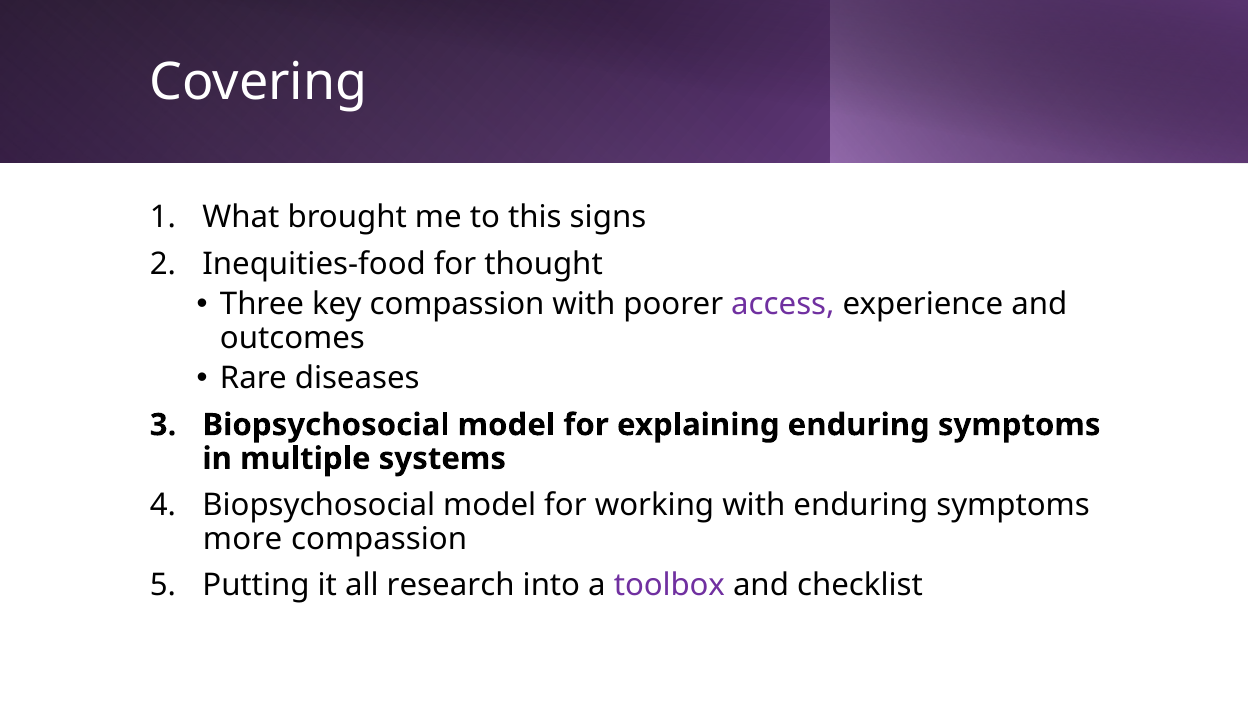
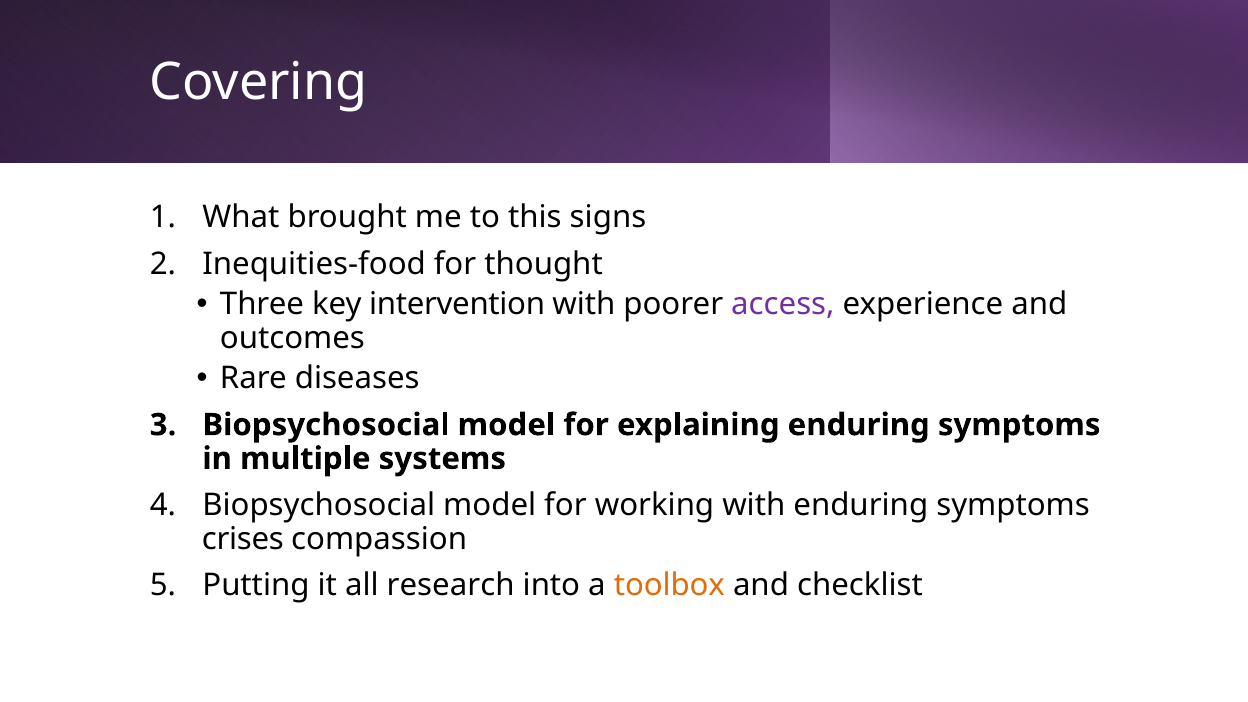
key compassion: compassion -> intervention (457, 304)
more: more -> crises (243, 539)
toolbox colour: purple -> orange (669, 586)
